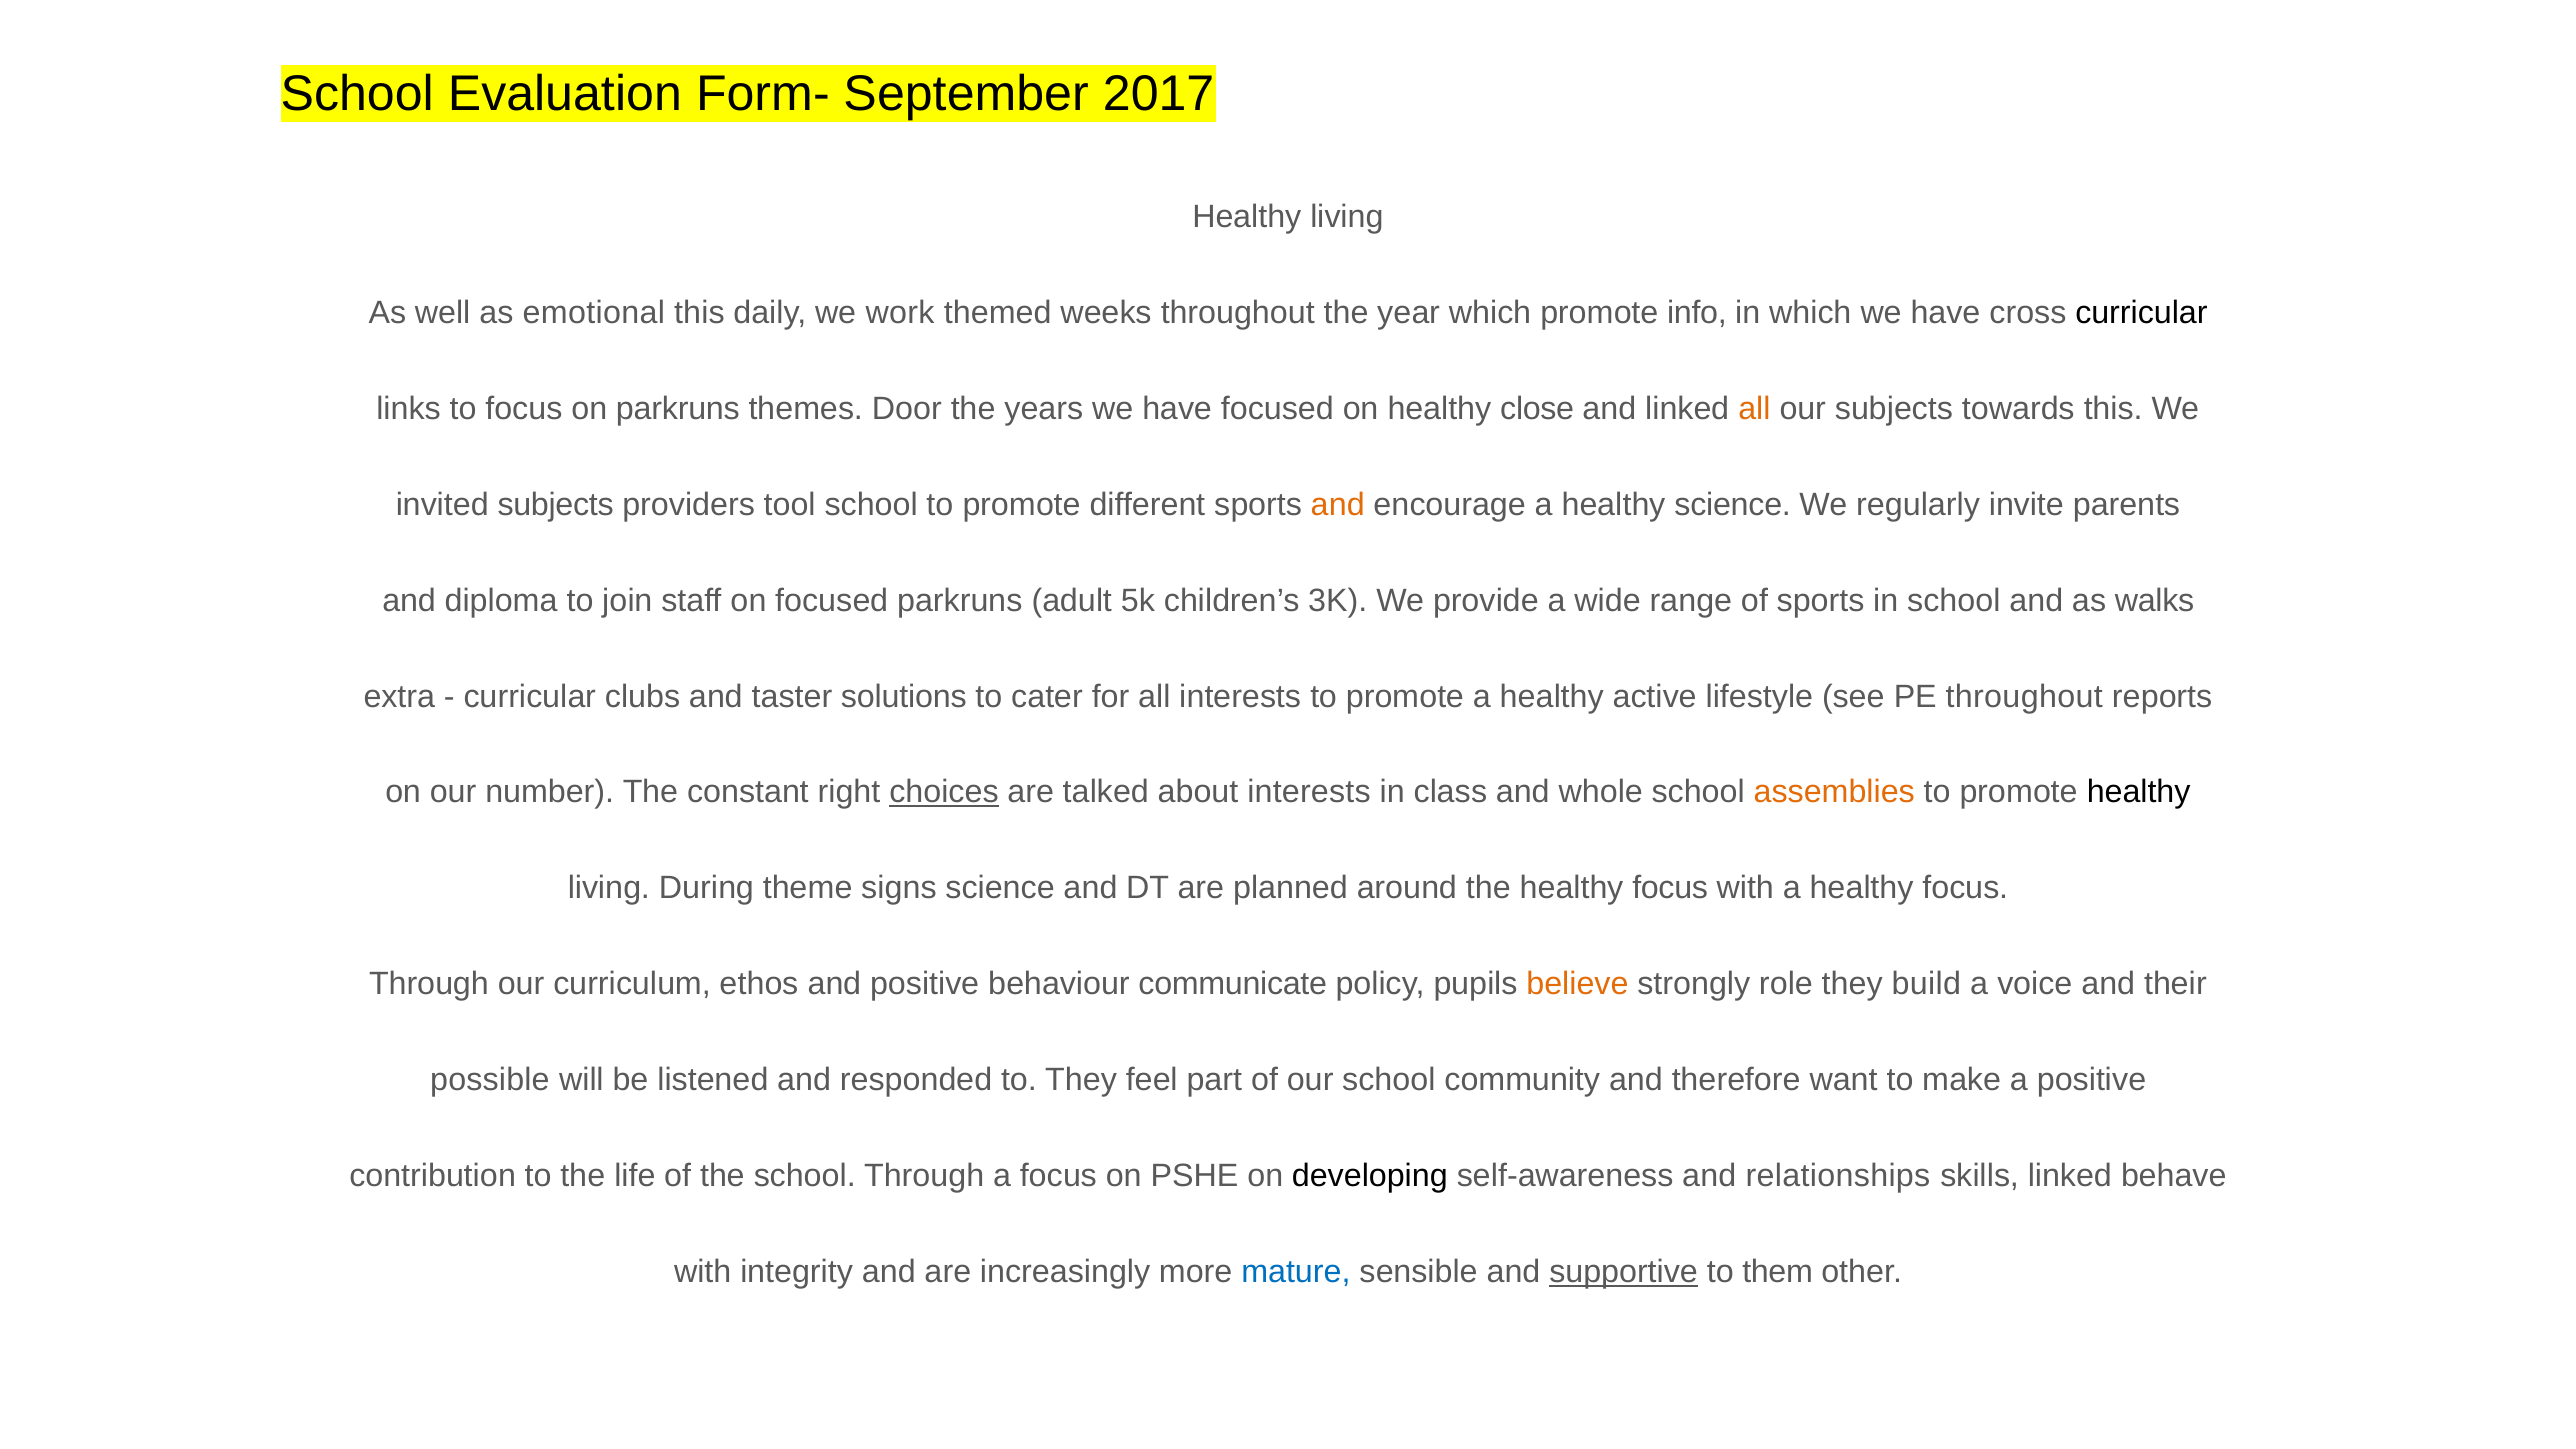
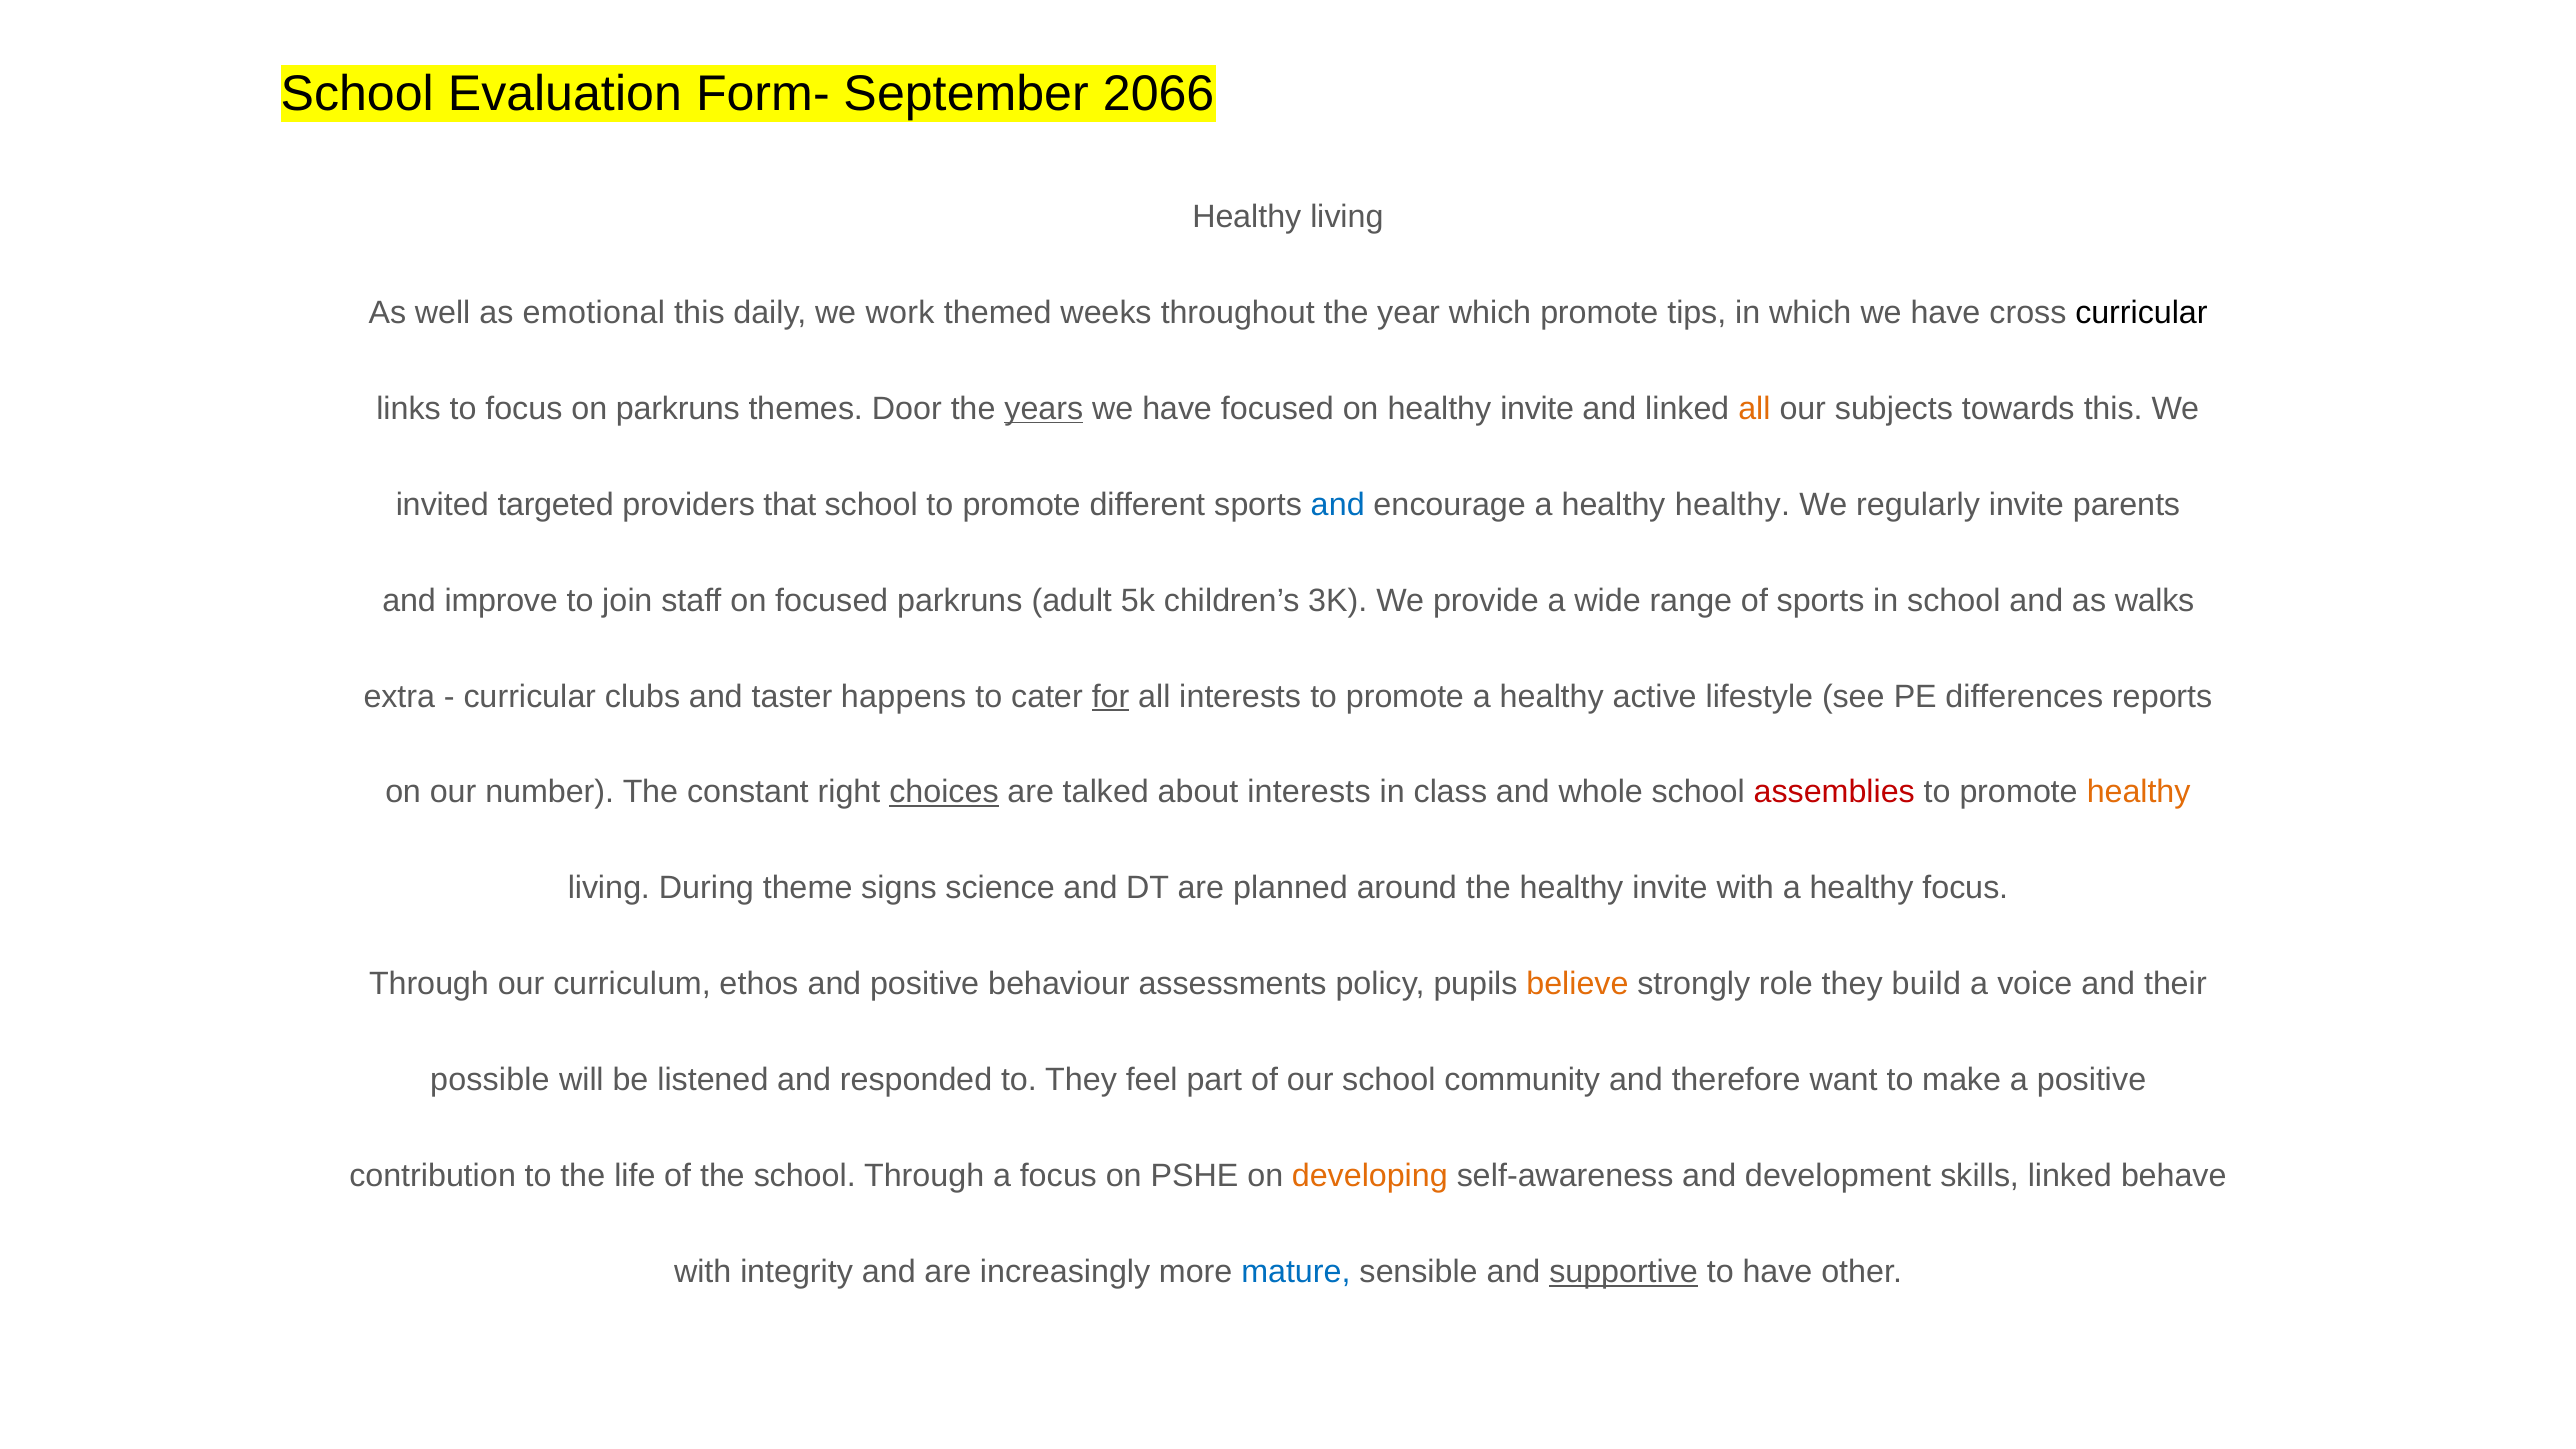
2017: 2017 -> 2066 (1159, 94)
info: info -> tips (1697, 313)
years underline: none -> present (1044, 409)
on healthy close: close -> invite (1537, 409)
invited subjects: subjects -> targeted (556, 505)
tool: tool -> that (790, 505)
and colour: orange -> blue (1338, 505)
healthy science: science -> healthy (1732, 505)
diploma: diploma -> improve (501, 600)
solutions: solutions -> happens (904, 696)
for underline: none -> present (1111, 696)
PE throughout: throughout -> differences (2024, 696)
assemblies colour: orange -> red (1834, 792)
healthy colour: black -> orange (2139, 792)
the healthy focus: focus -> invite (1670, 888)
communicate: communicate -> assessments (1233, 984)
developing colour: black -> orange (1370, 1176)
relationships: relationships -> development (1838, 1176)
to them: them -> have (1777, 1272)
